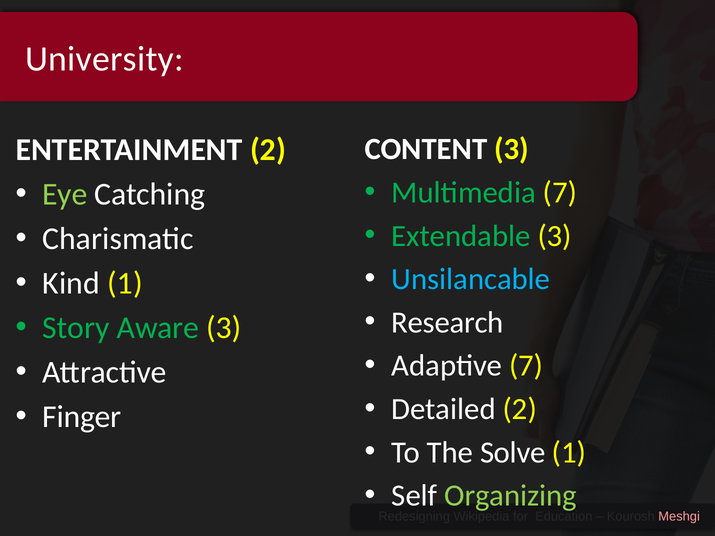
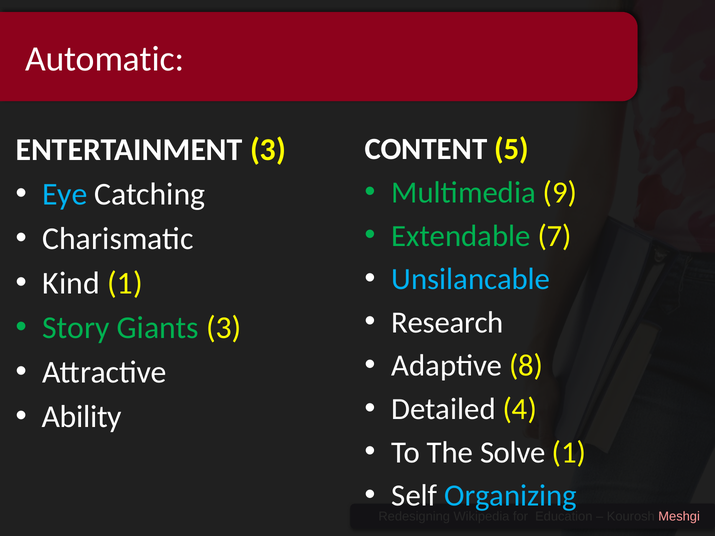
University: University -> Automatic (105, 59)
CONTENT 3: 3 -> 5 (512, 149)
ENTERTAINMENT 2: 2 -> 3 (268, 150)
Multimedia 7: 7 -> 9 (560, 193)
Eye colour: light green -> light blue (65, 194)
Extendable 3: 3 -> 7 (555, 236)
Aware: Aware -> Giants (158, 328)
Adaptive 7: 7 -> 8 (526, 366)
Detailed 2: 2 -> 4 (520, 409)
Finger: Finger -> Ability (82, 417)
Organizing colour: light green -> light blue (510, 496)
